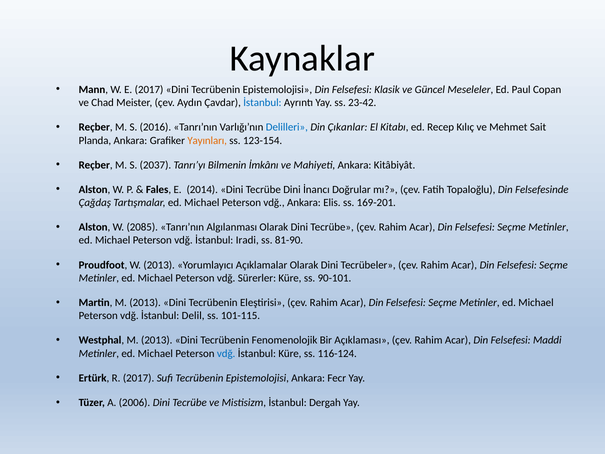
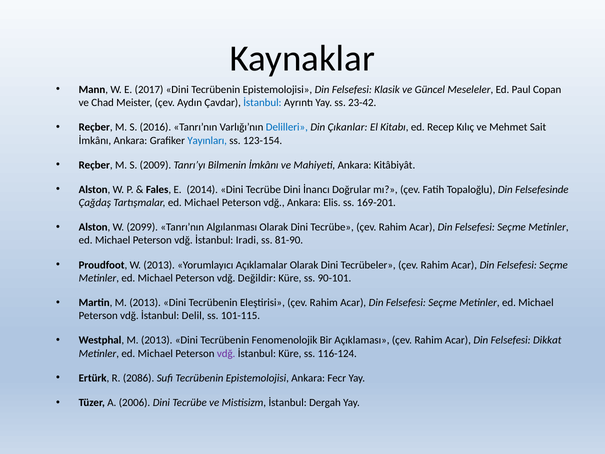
Planda: Planda -> İmkânı (95, 140)
Yayınları colour: orange -> blue (207, 140)
2037: 2037 -> 2009 (155, 165)
2085: 2085 -> 2099 (142, 227)
Sürerler: Sürerler -> Değildir (257, 278)
Maddi: Maddi -> Dikkat (547, 340)
vdğ colour: blue -> purple (226, 353)
R 2017: 2017 -> 2086 (139, 378)
